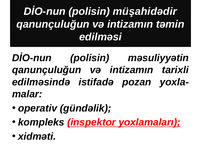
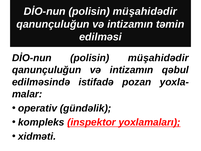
məsuliyyətin: məsuliyyətin -> müşahidədir (158, 58)
tarixli: tarixli -> qəbul (175, 70)
